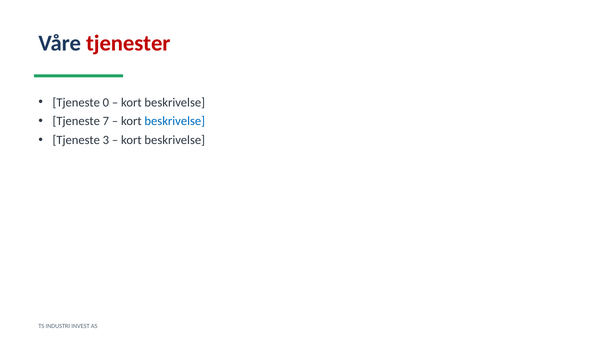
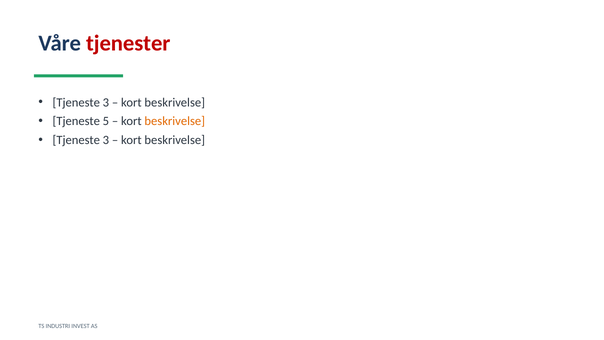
0: 0 -> 3 (106, 102)
7: 7 -> 5 (106, 121)
beskrivelse colour: blue -> orange (175, 121)
